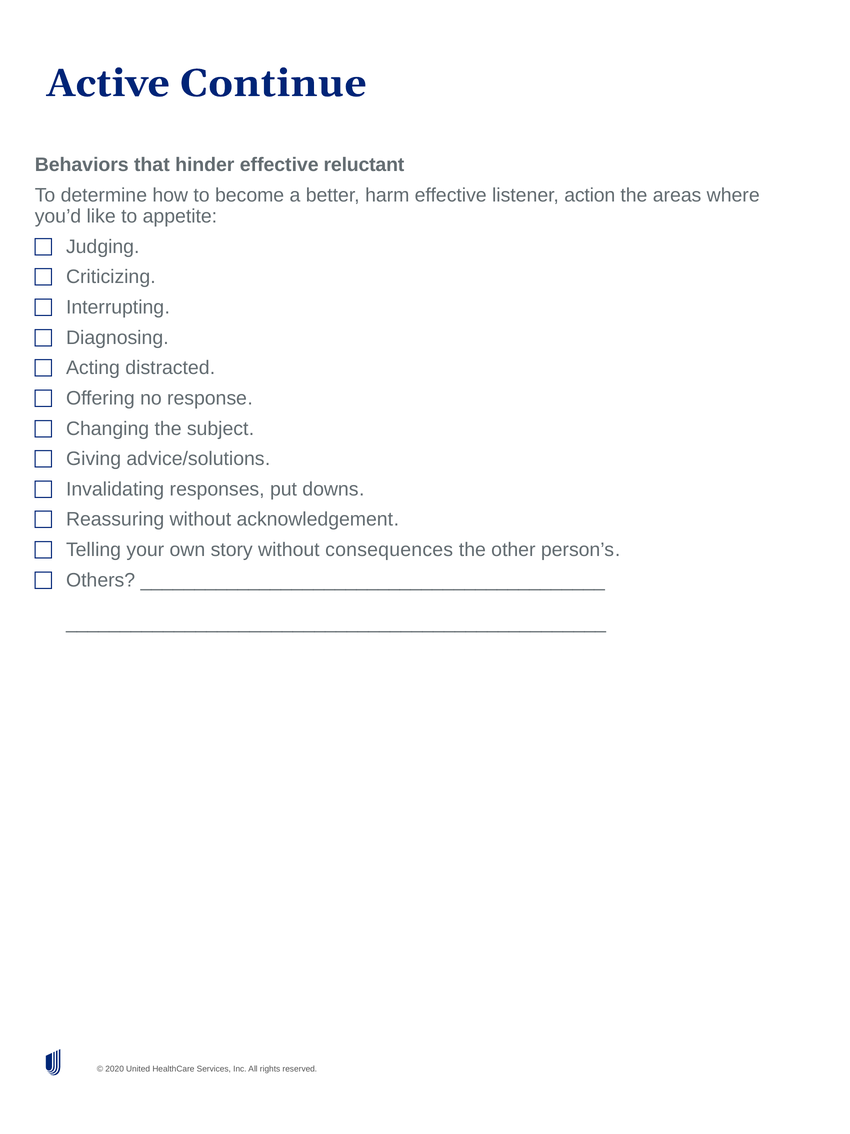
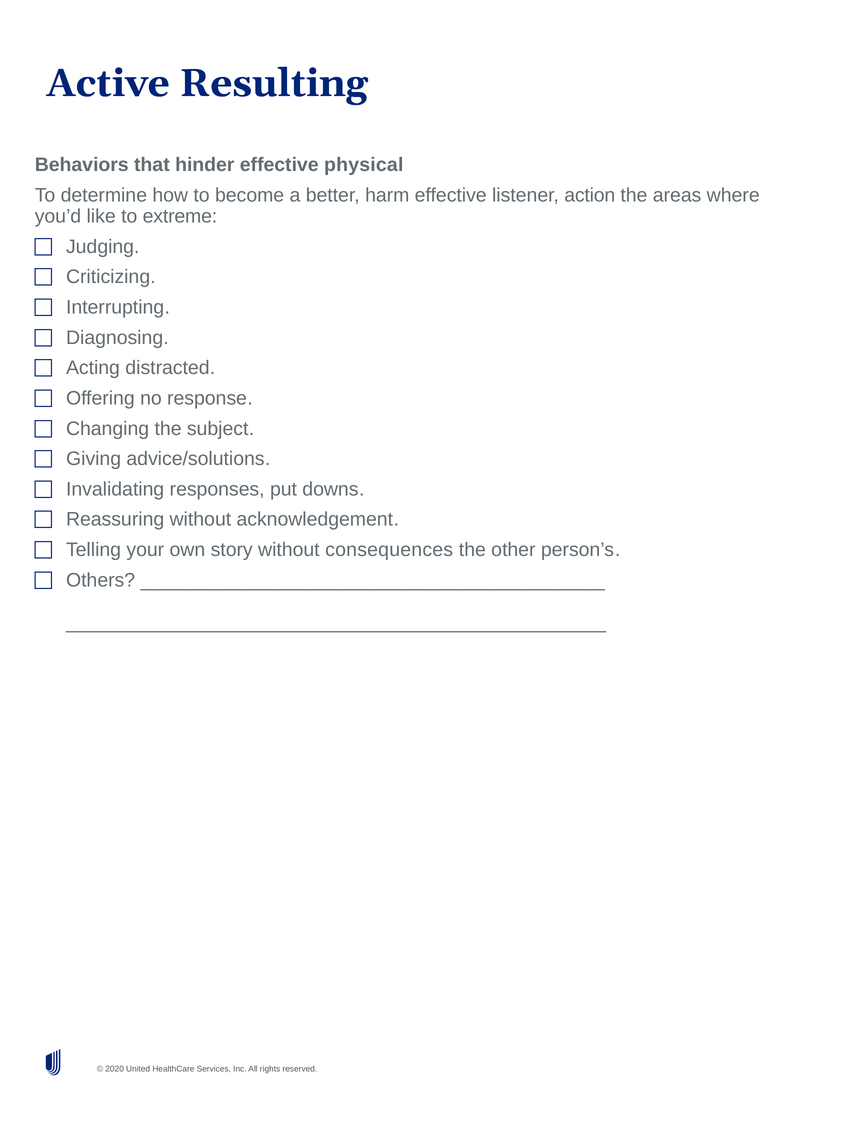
Continue: Continue -> Resulting (274, 83)
reluctant: reluctant -> physical (364, 165)
appetite: appetite -> extreme (180, 216)
